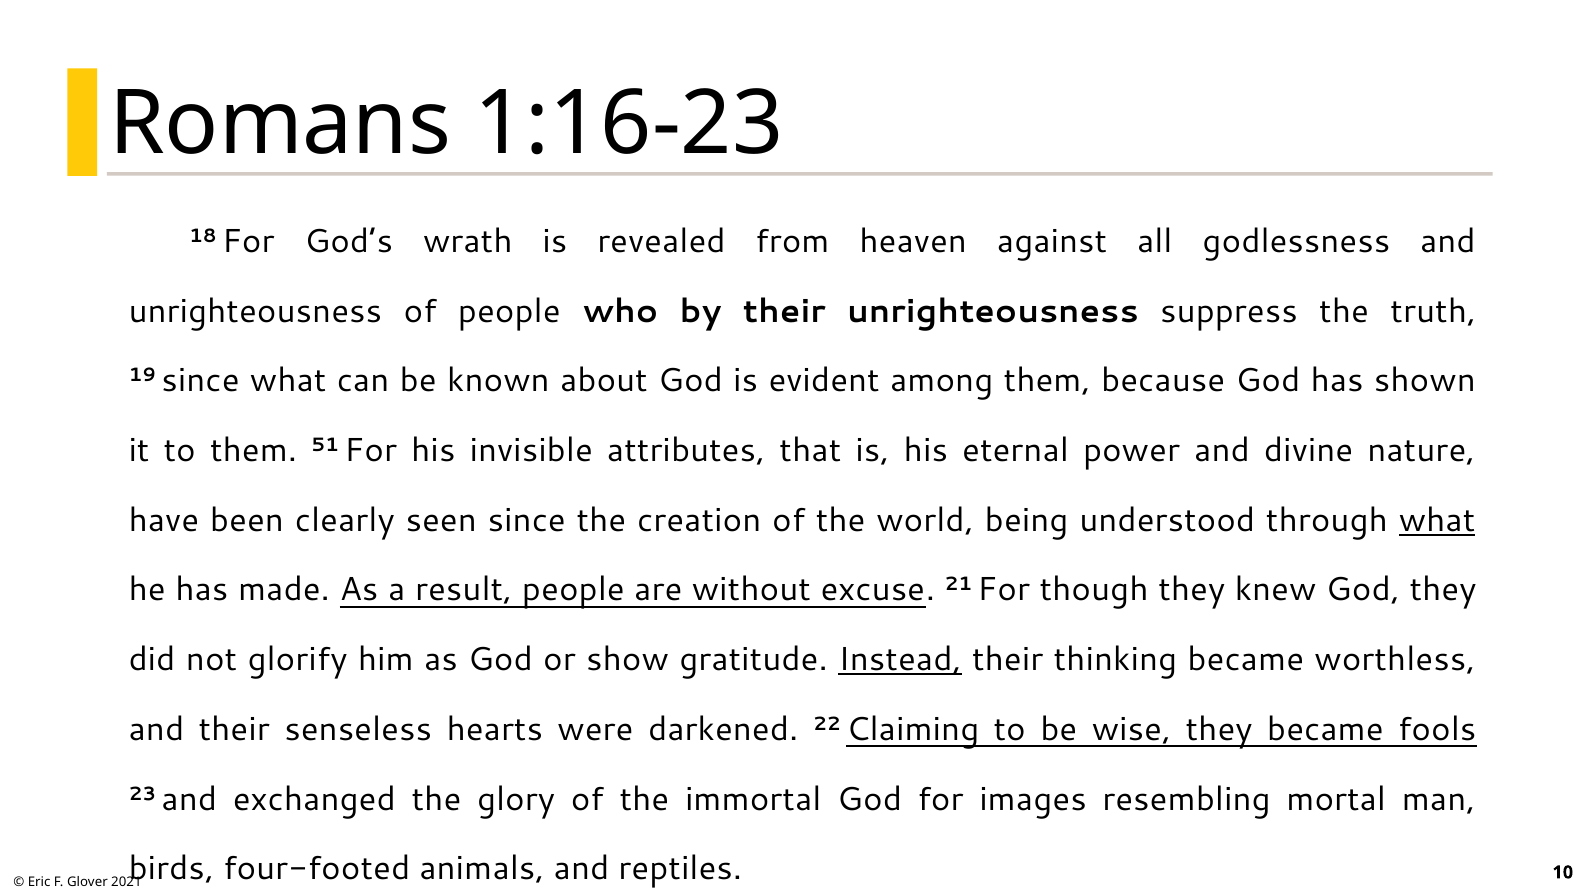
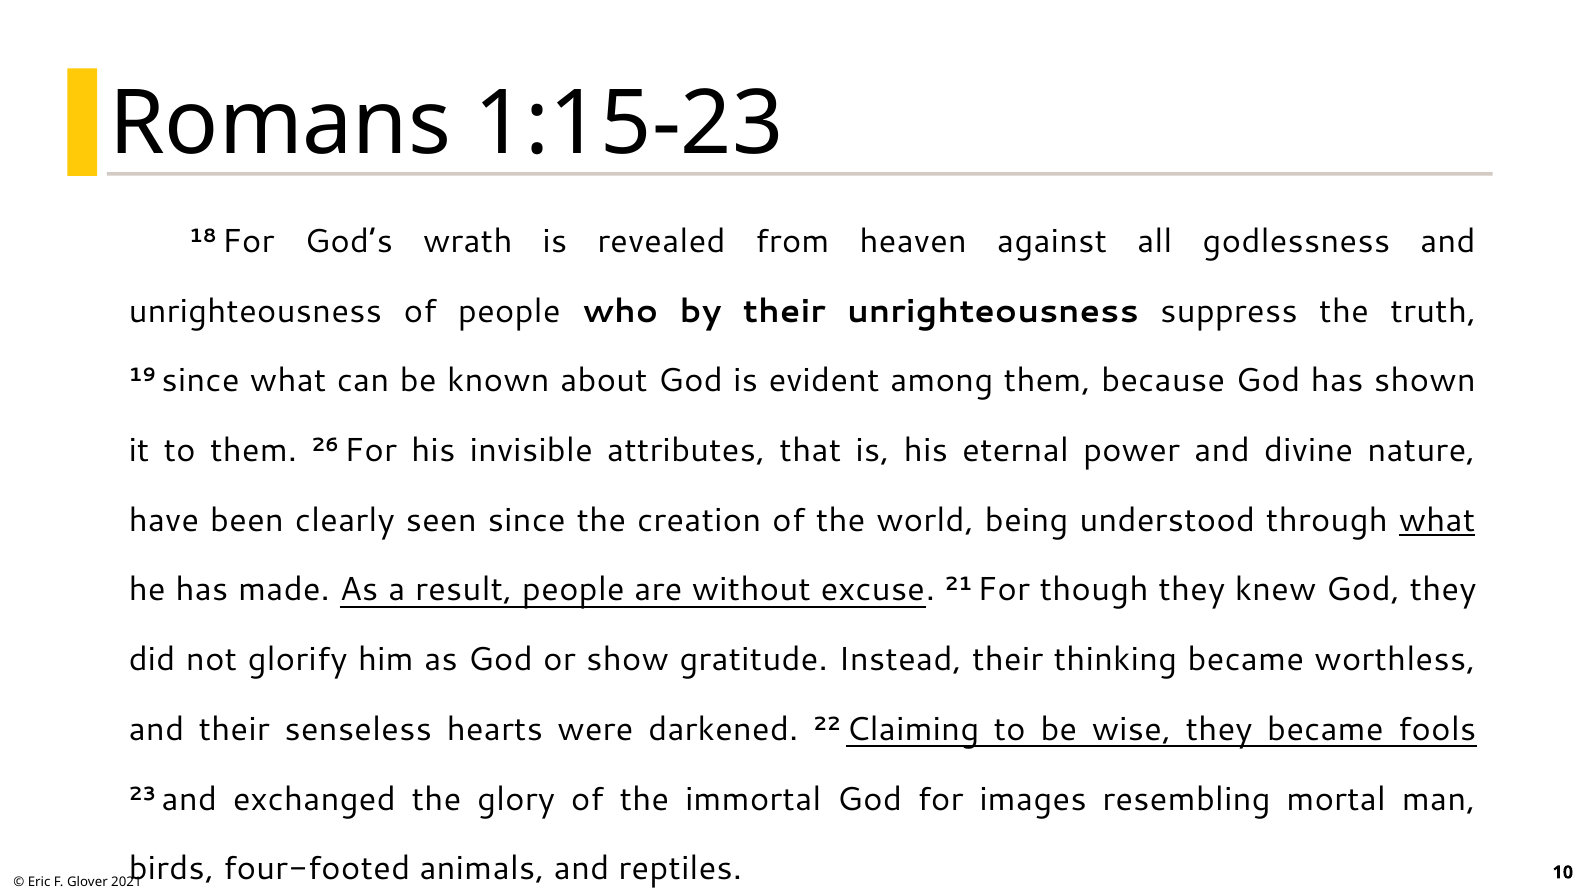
1:16-23: 1:16-23 -> 1:15-23 (629, 124)
51: 51 -> 26 (325, 445)
Instead underline: present -> none (900, 660)
